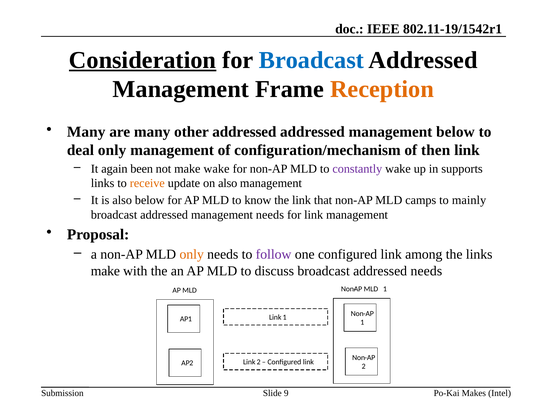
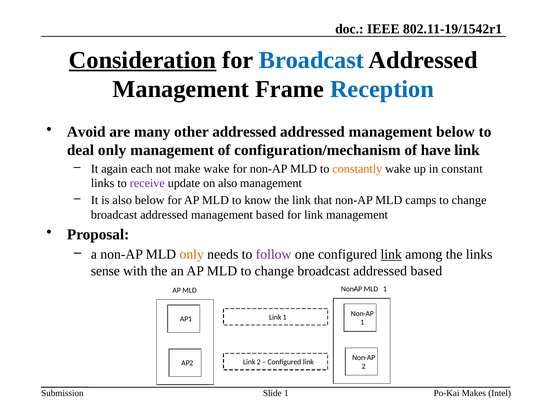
Reception colour: orange -> blue (382, 89)
Many: Many -> Avoid (86, 132)
then: then -> have (436, 150)
been: been -> each (142, 169)
constantly colour: purple -> orange (357, 169)
supports: supports -> constant (462, 169)
receive colour: orange -> purple (147, 183)
camps to mainly: mainly -> change (469, 200)
management needs: needs -> based (270, 215)
link underline: none -> present (391, 255)
make: make -> sense (105, 271)
MLD to discuss: discuss -> change (274, 271)
addressed needs: needs -> based (426, 271)
Slide 9: 9 -> 1 (286, 393)
